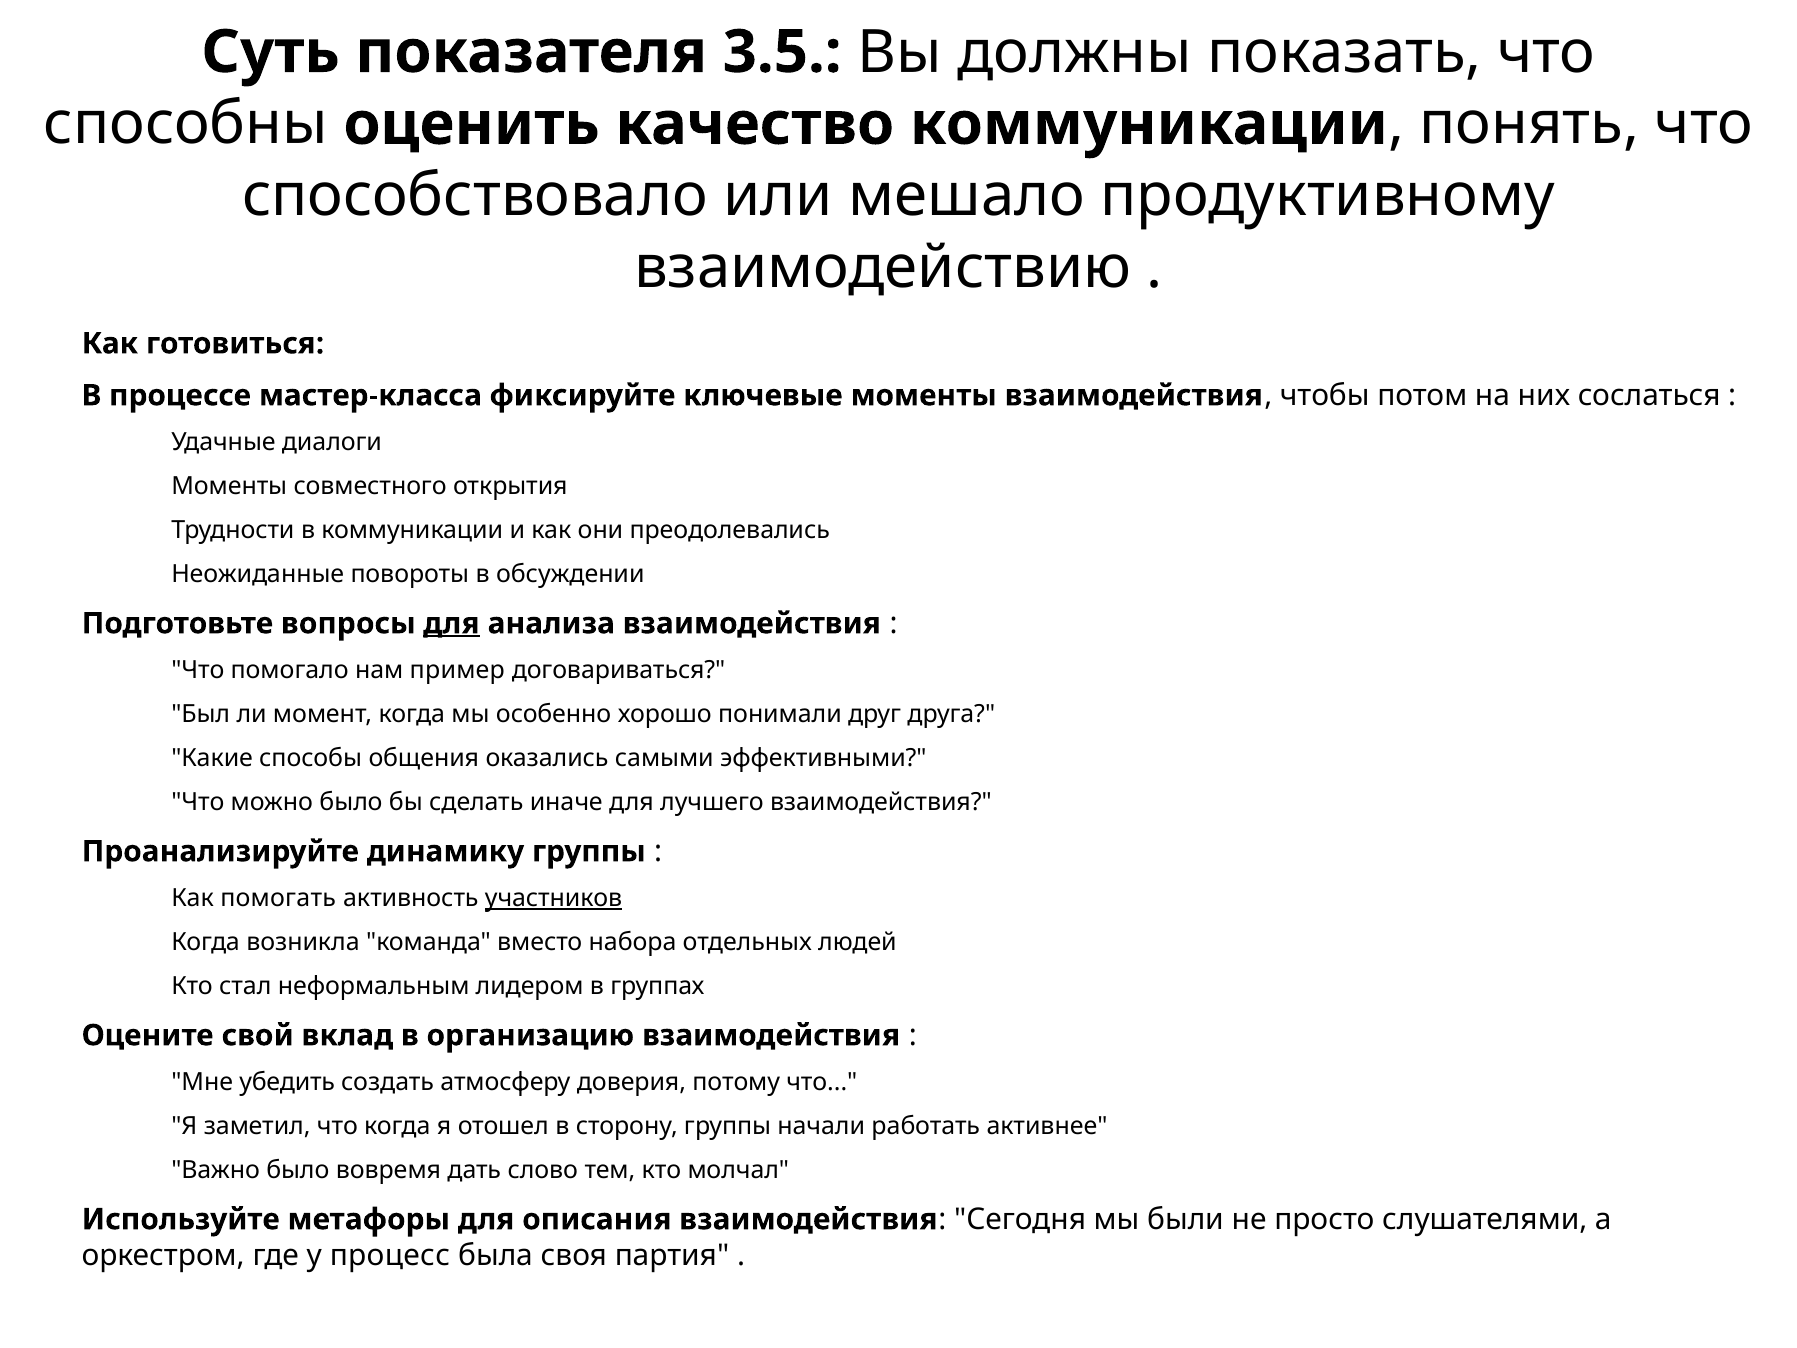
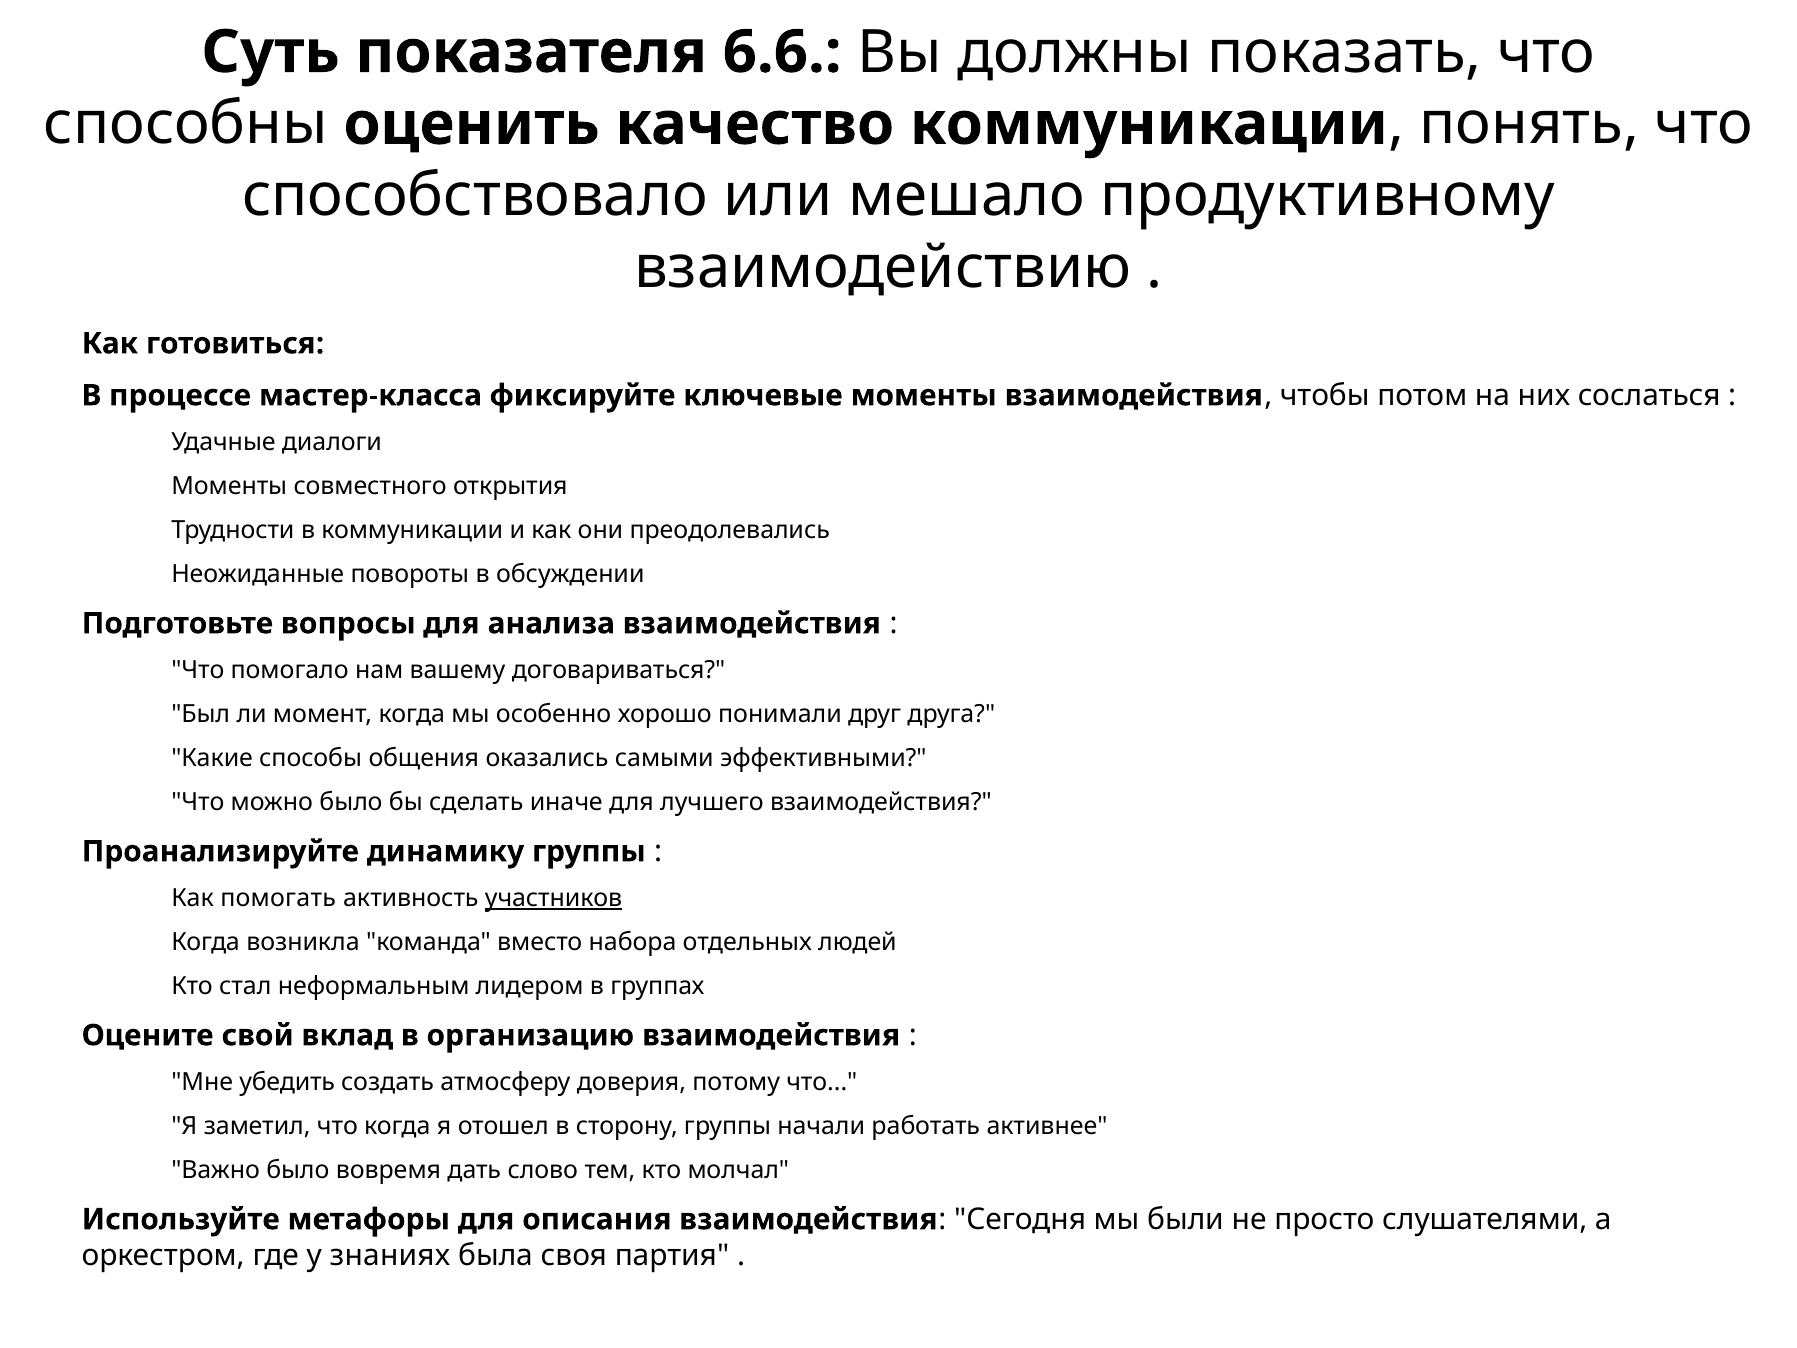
3.5: 3.5 -> 6.6 (782, 52)
для underline: present -> none (451, 623)
пример: пример -> вашему (457, 670)
процесс: процесс -> знаниях (390, 1255)
